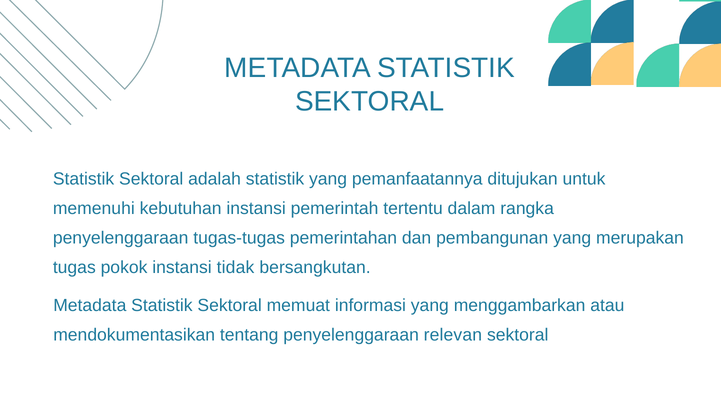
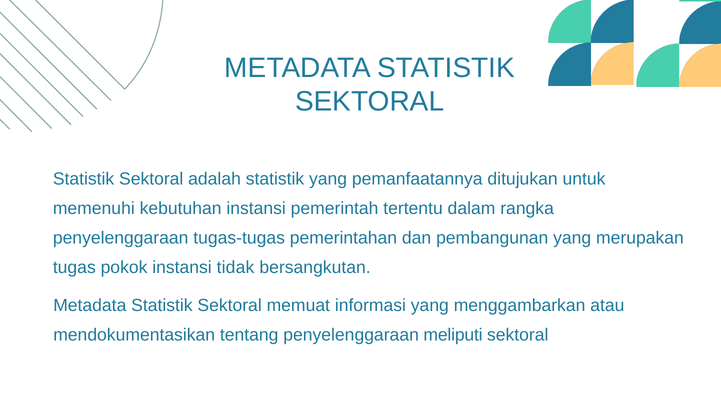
relevan: relevan -> meliputi (453, 335)
